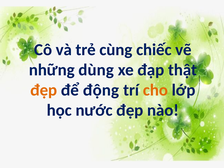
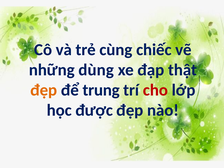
động: động -> trung (101, 90)
cho colour: orange -> red (155, 90)
nước: nước -> được (94, 110)
